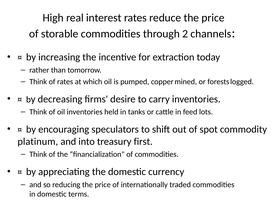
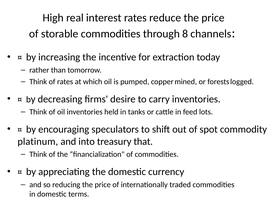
2: 2 -> 8 (185, 34)
first: first -> that (143, 142)
